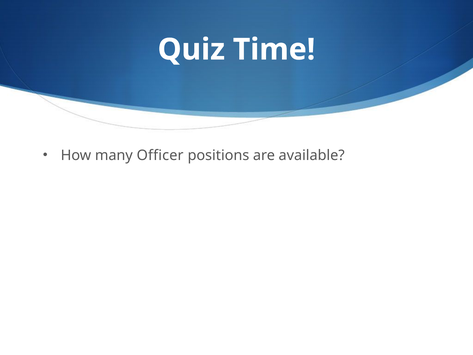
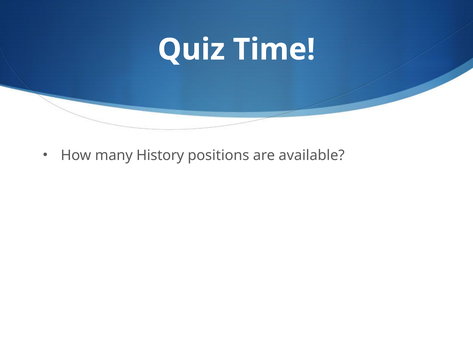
Officer: Officer -> History (160, 155)
